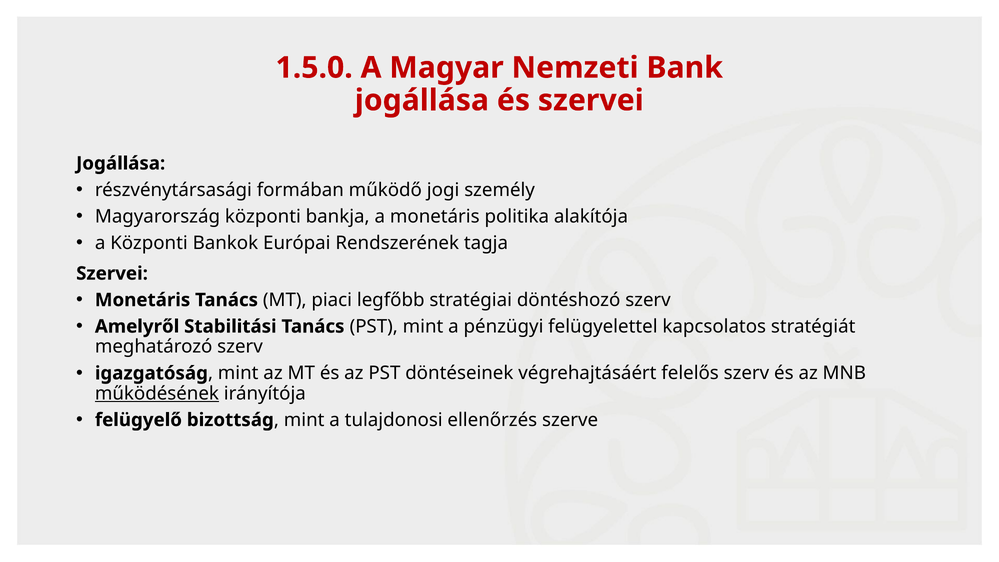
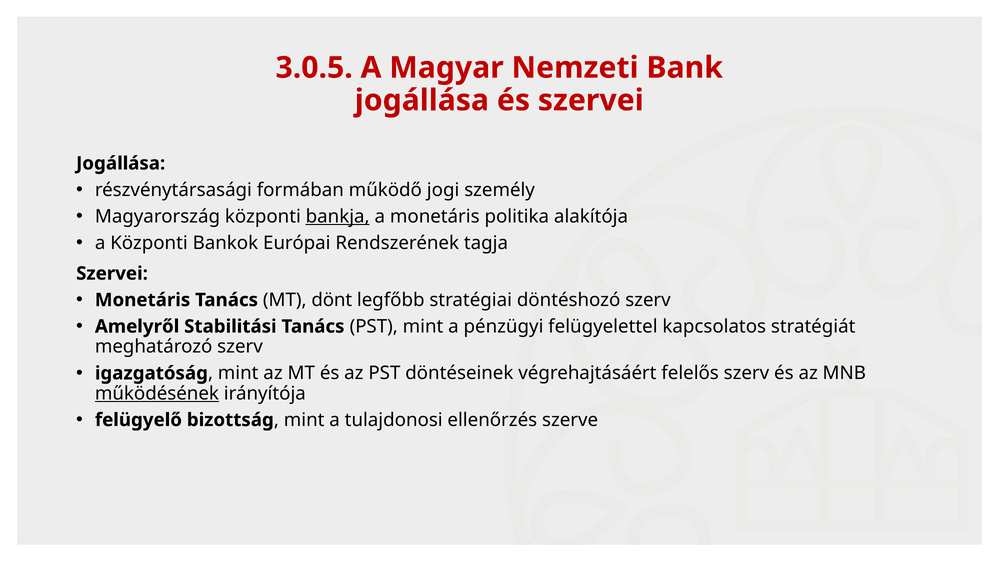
1.5.0: 1.5.0 -> 3.0.5 (314, 68)
bankja underline: none -> present (338, 216)
piaci: piaci -> dönt (332, 300)
